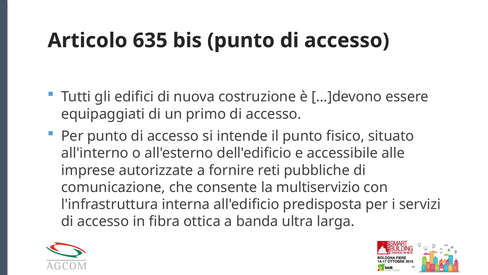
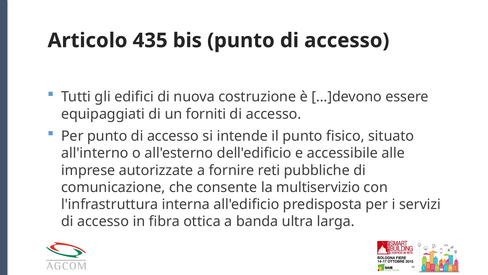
635: 635 -> 435 (150, 40)
primo: primo -> forniti (206, 114)
